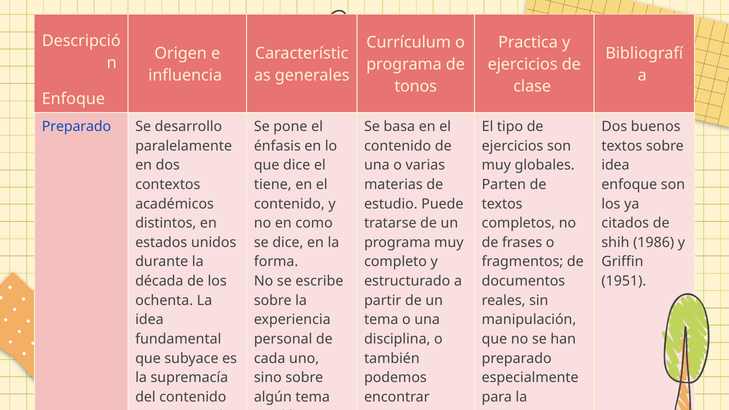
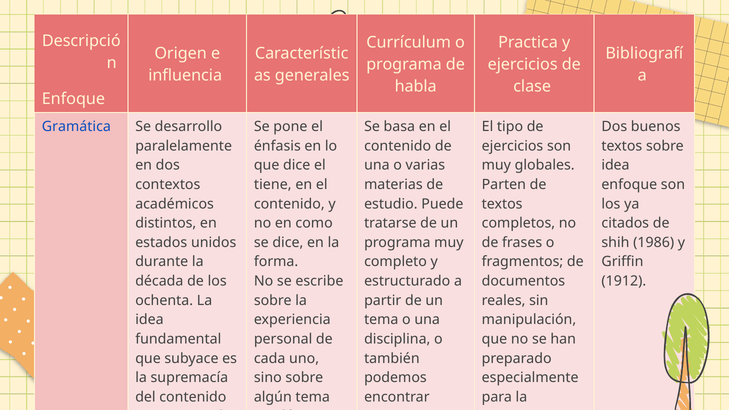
tonos: tonos -> habla (416, 86)
Preparado: Preparado -> Gramática (76, 127)
1951: 1951 -> 1912 (624, 281)
